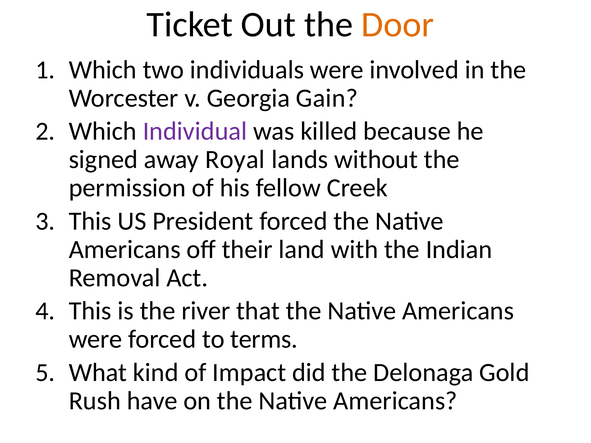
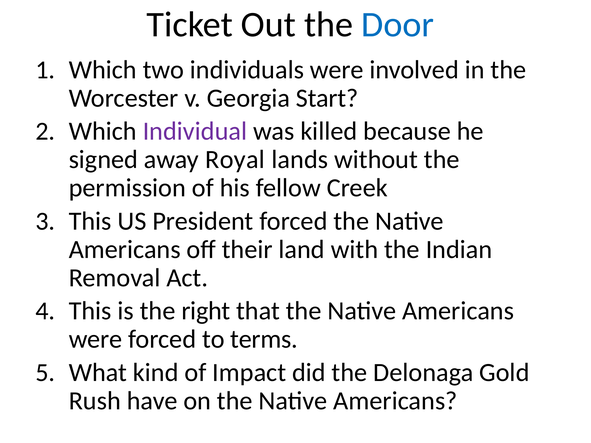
Door colour: orange -> blue (398, 25)
Gain: Gain -> Start (327, 98)
river: river -> right (206, 311)
